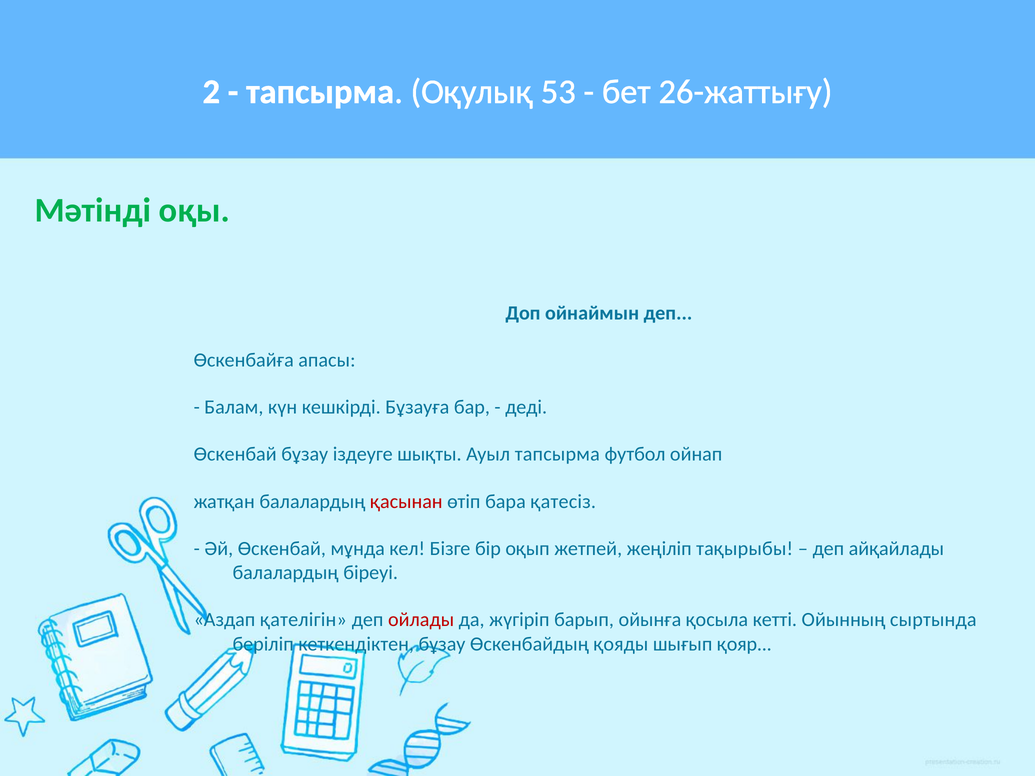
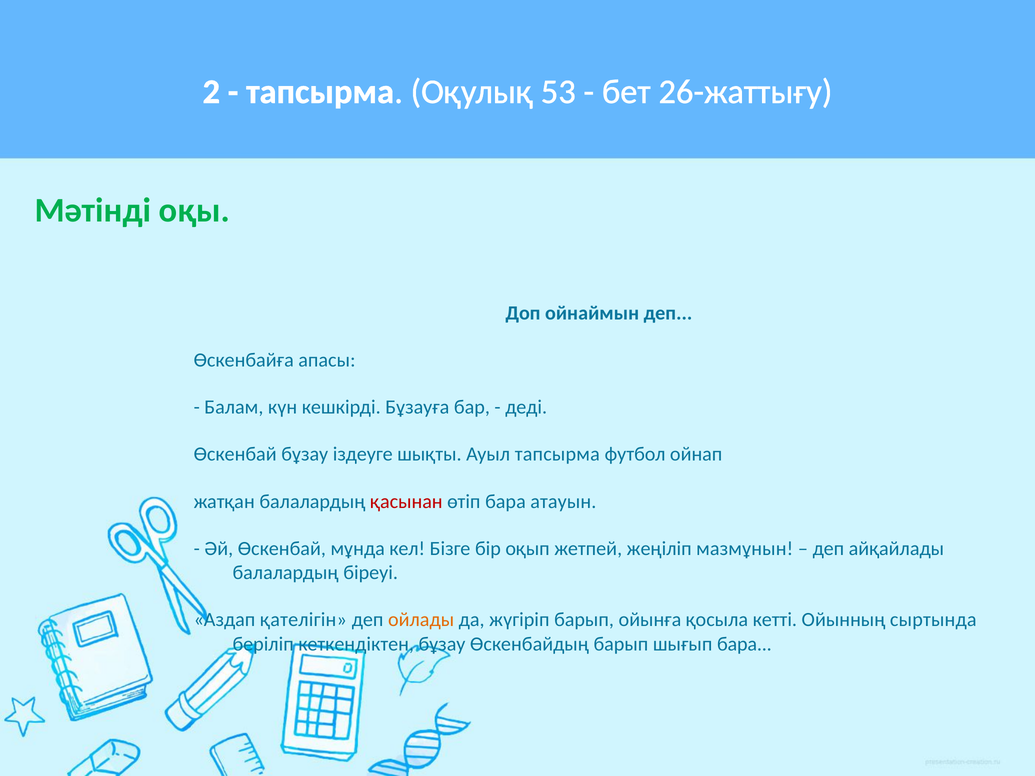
қатесіз: қатесіз -> атауын (563, 502)
тақырыбы: тақырыбы -> мазмұнын (745, 549)
ойлады colour: red -> orange (421, 620)
Өскенбайдың қояды: қояды -> барып (621, 644)
шығып қояр: қояр -> бара (744, 644)
